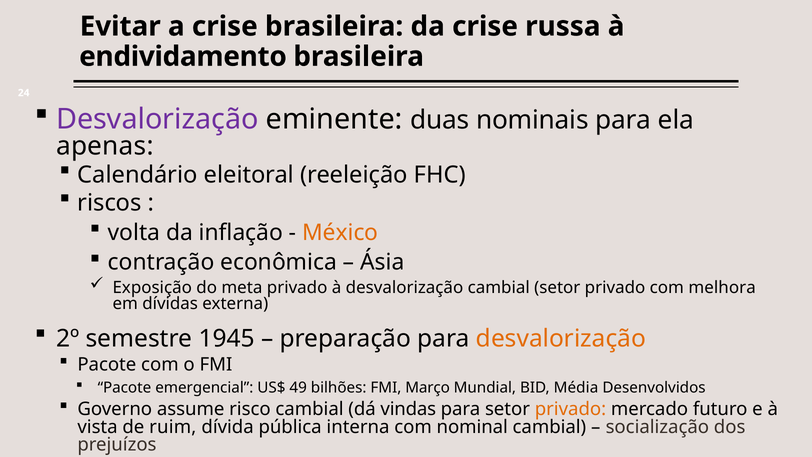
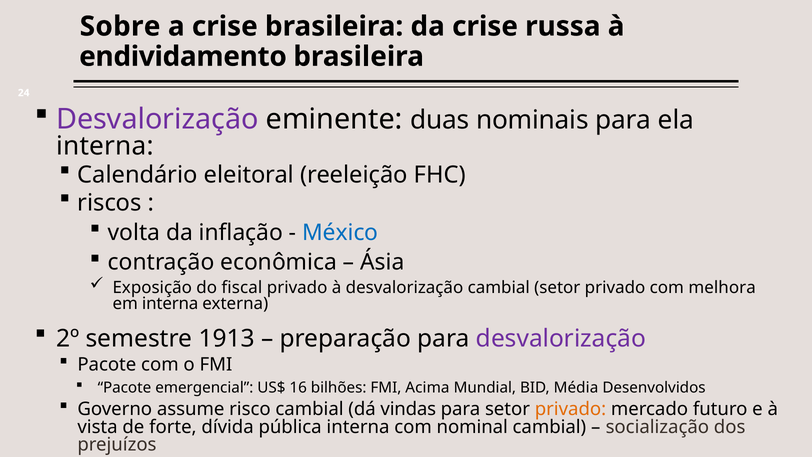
Evitar: Evitar -> Sobre (120, 26)
apenas: apenas -> interna (105, 146)
México colour: orange -> blue (340, 233)
meta: meta -> fiscal (242, 287)
em dívidas: dívidas -> interna (170, 304)
1945: 1945 -> 1913 (227, 338)
desvalorização colour: orange -> purple (561, 338)
49: 49 -> 16 (298, 387)
Março: Março -> Acima (427, 387)
ruim: ruim -> forte (173, 427)
